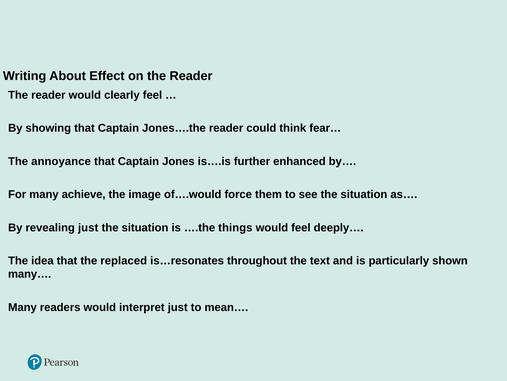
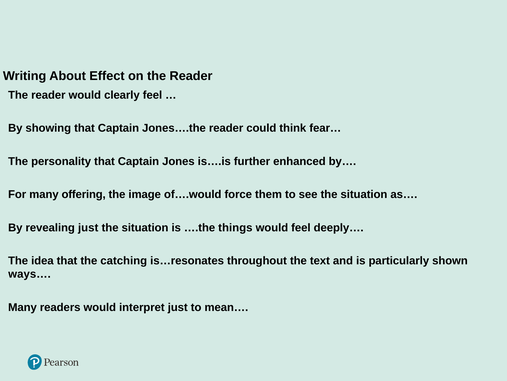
annoyance: annoyance -> personality (61, 161)
achieve: achieve -> offering (84, 194)
replaced: replaced -> catching (124, 260)
many…: many… -> ways… (30, 274)
